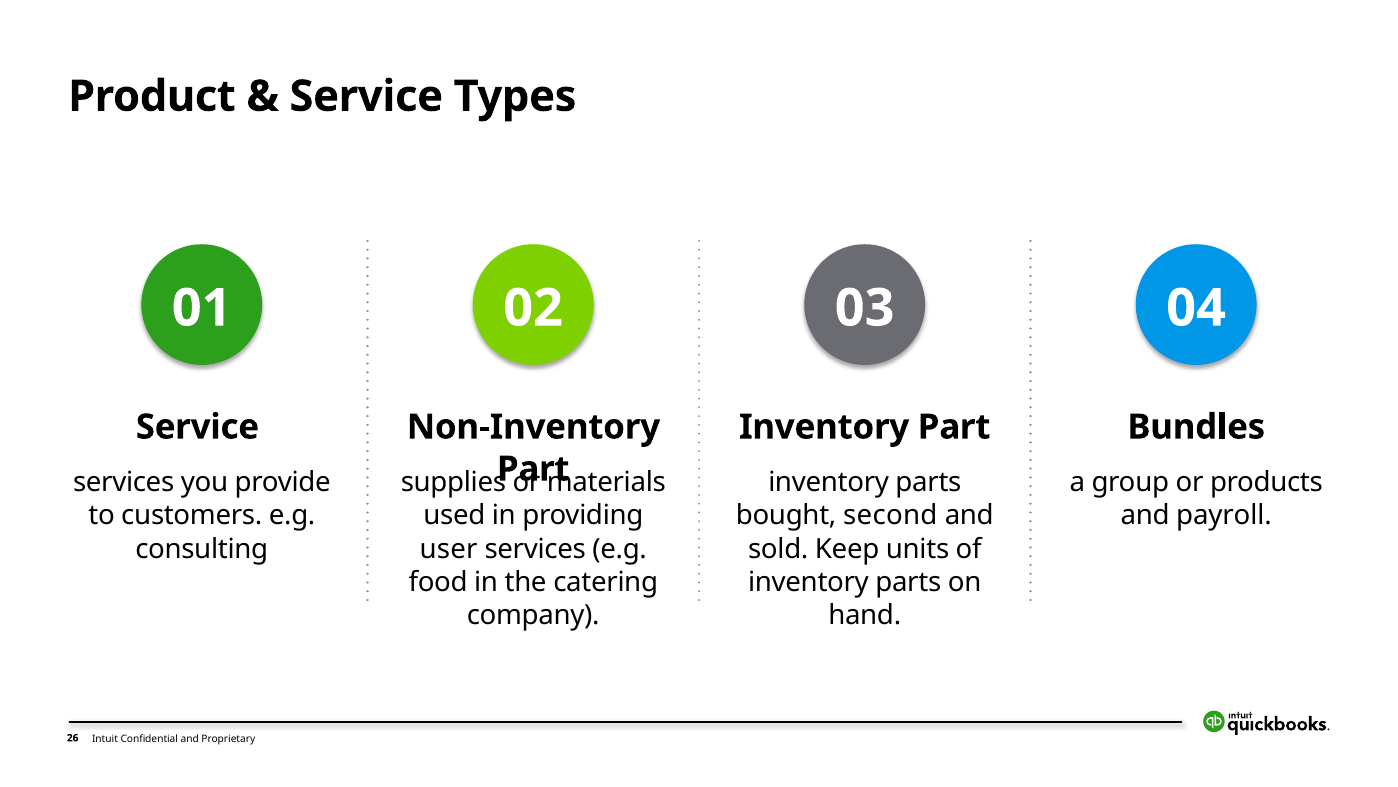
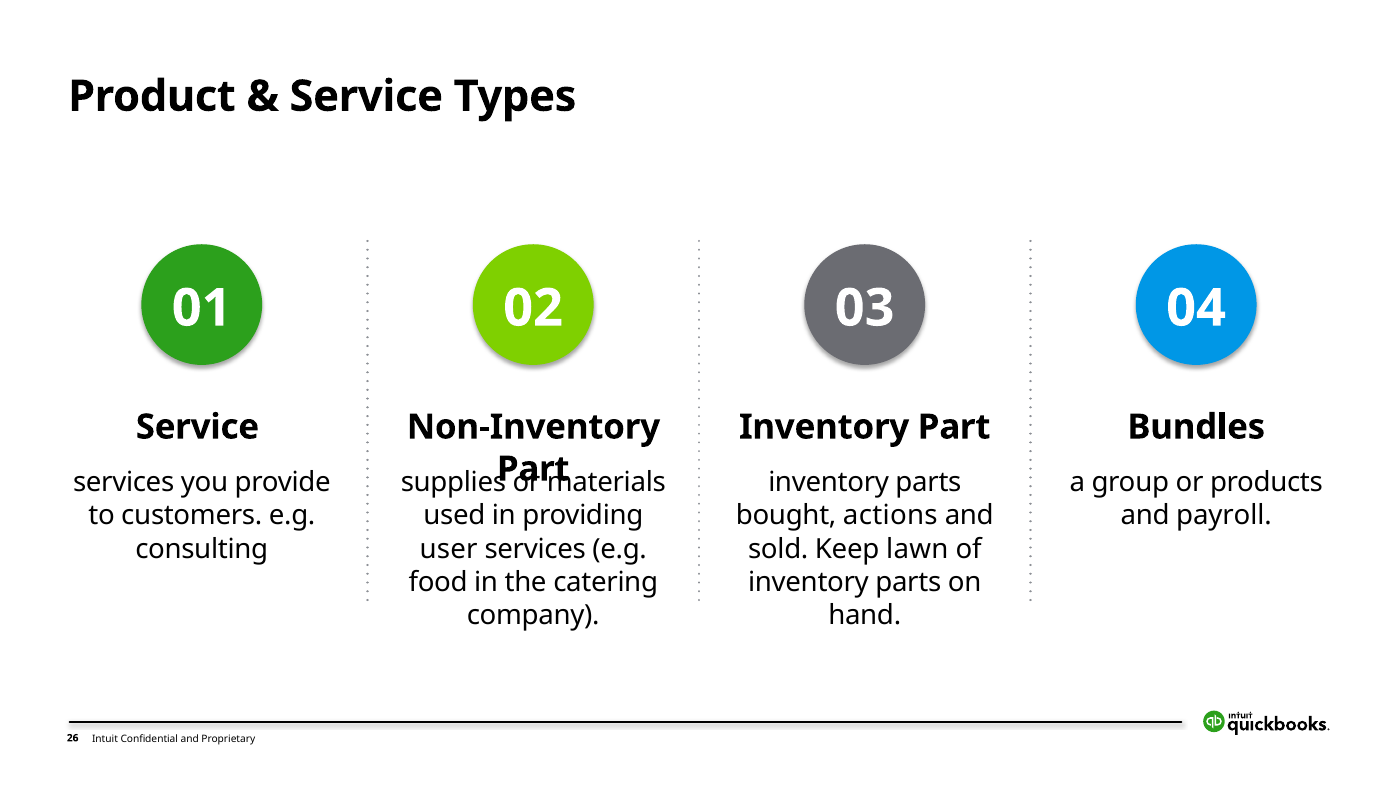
second: second -> actions (890, 515)
units: units -> lawn (917, 549)
